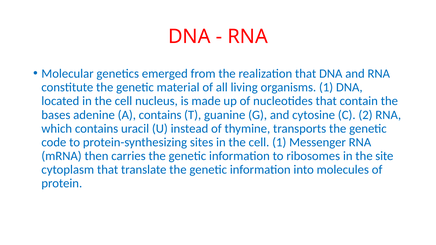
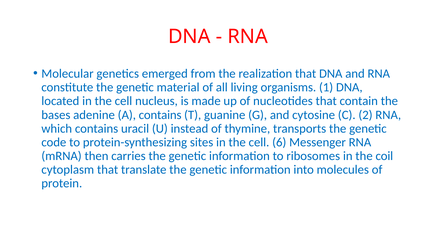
cell 1: 1 -> 6 (279, 142)
site: site -> coil (384, 156)
